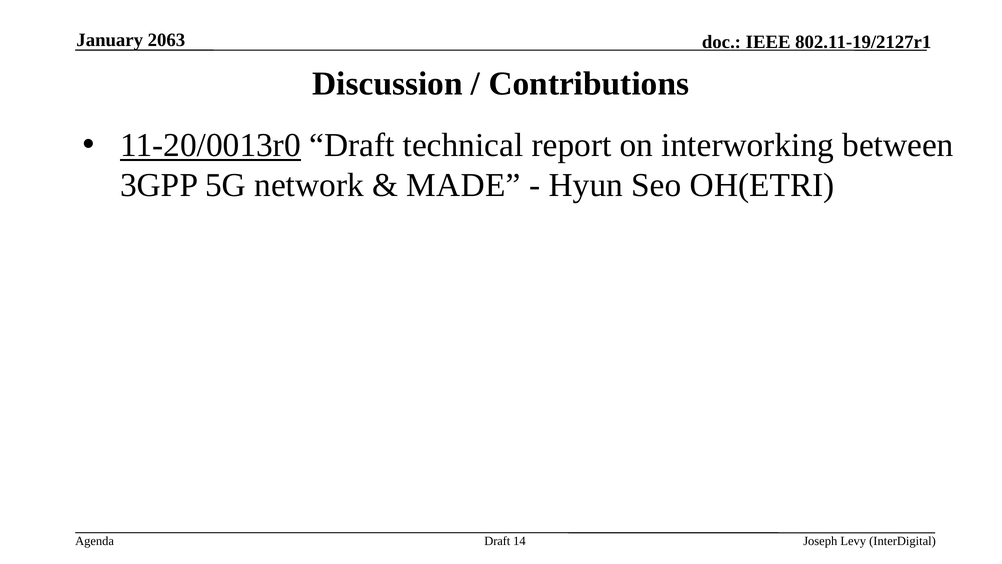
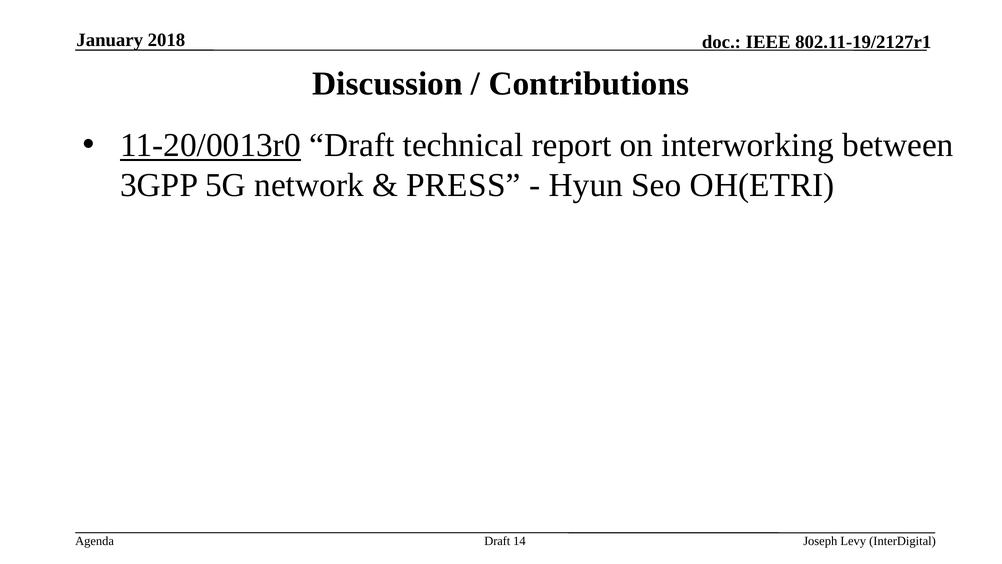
2063: 2063 -> 2018 (166, 40)
MADE: MADE -> PRESS (463, 185)
